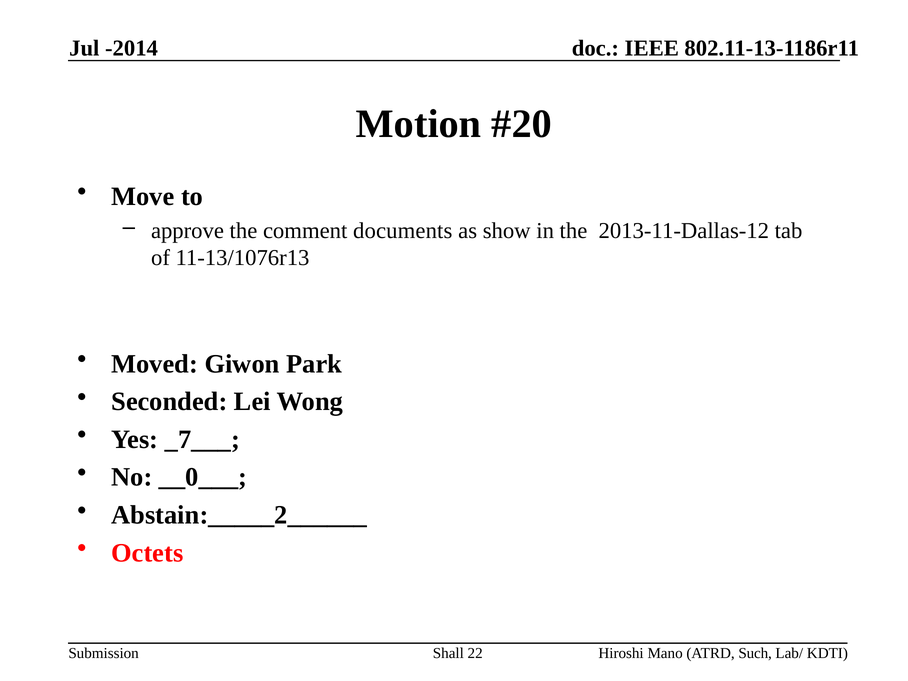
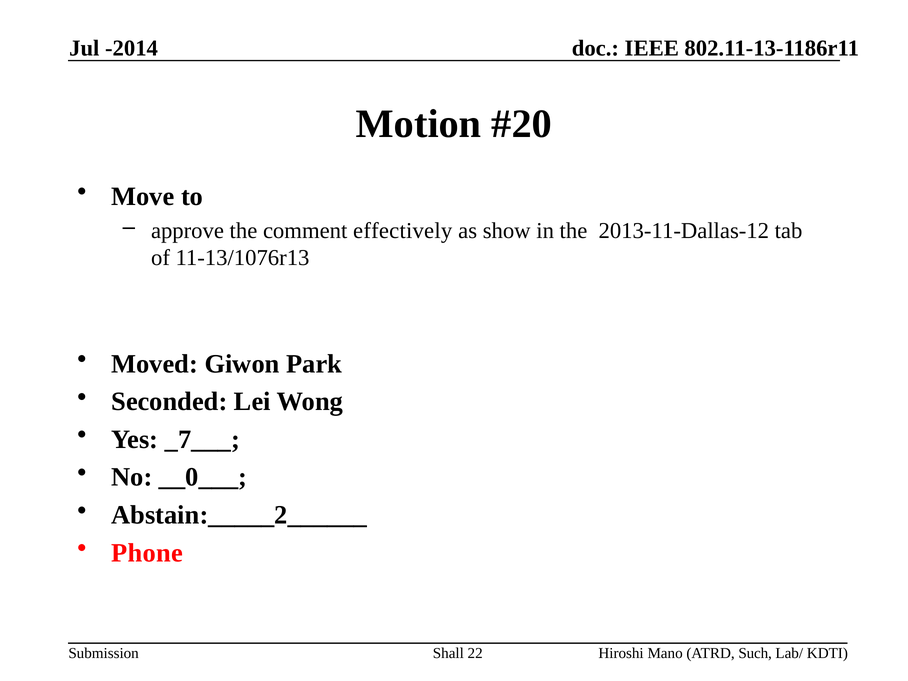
documents: documents -> effectively (403, 231)
Octets: Octets -> Phone (147, 553)
